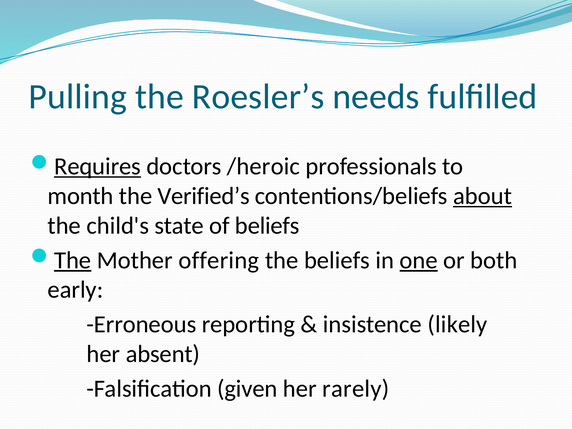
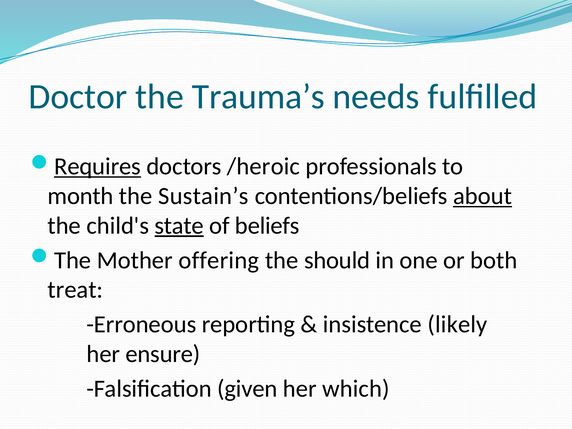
Pulling: Pulling -> Doctor (78, 97)
Roesler’s: Roesler’s -> Trauma’s (258, 97)
Verified’s: Verified’s -> Sustain’s (203, 196)
state underline: none -> present (179, 226)
The underline: present -> none (73, 260)
the beliefs: beliefs -> should (337, 260)
one underline: present -> none (419, 260)
early: early -> treat (75, 290)
absent: absent -> ensure (163, 354)
rarely: rarely -> which (356, 389)
